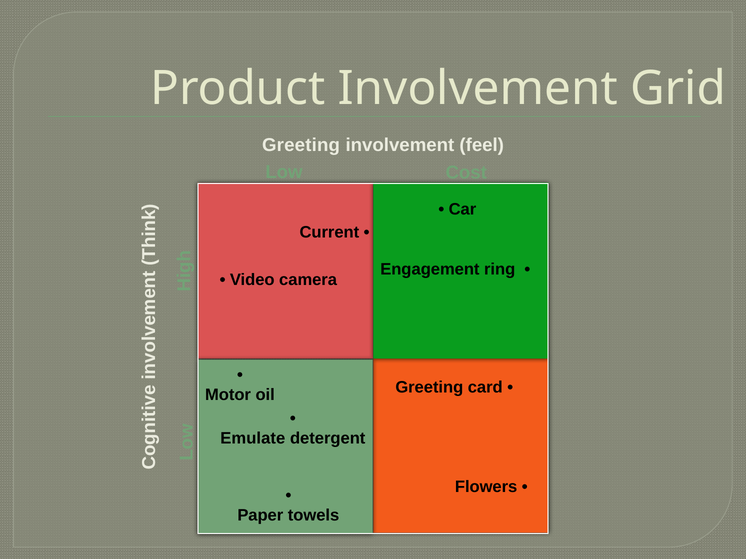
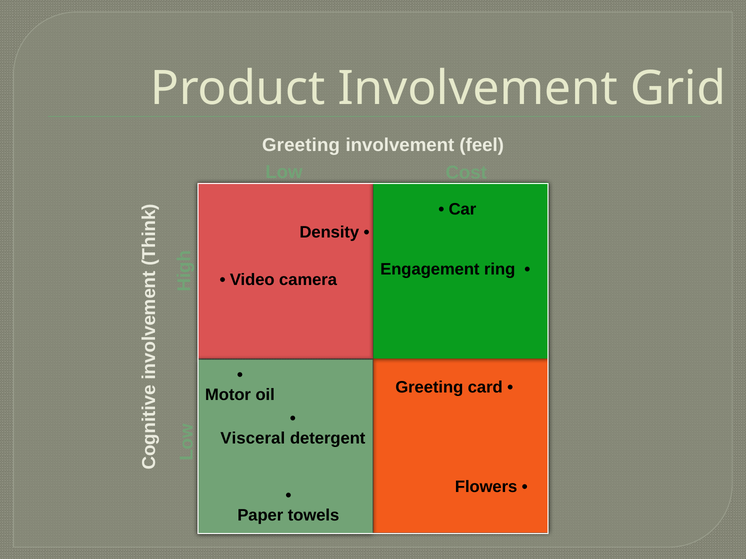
Current: Current -> Density (329, 232)
Emulate: Emulate -> Visceral (253, 439)
